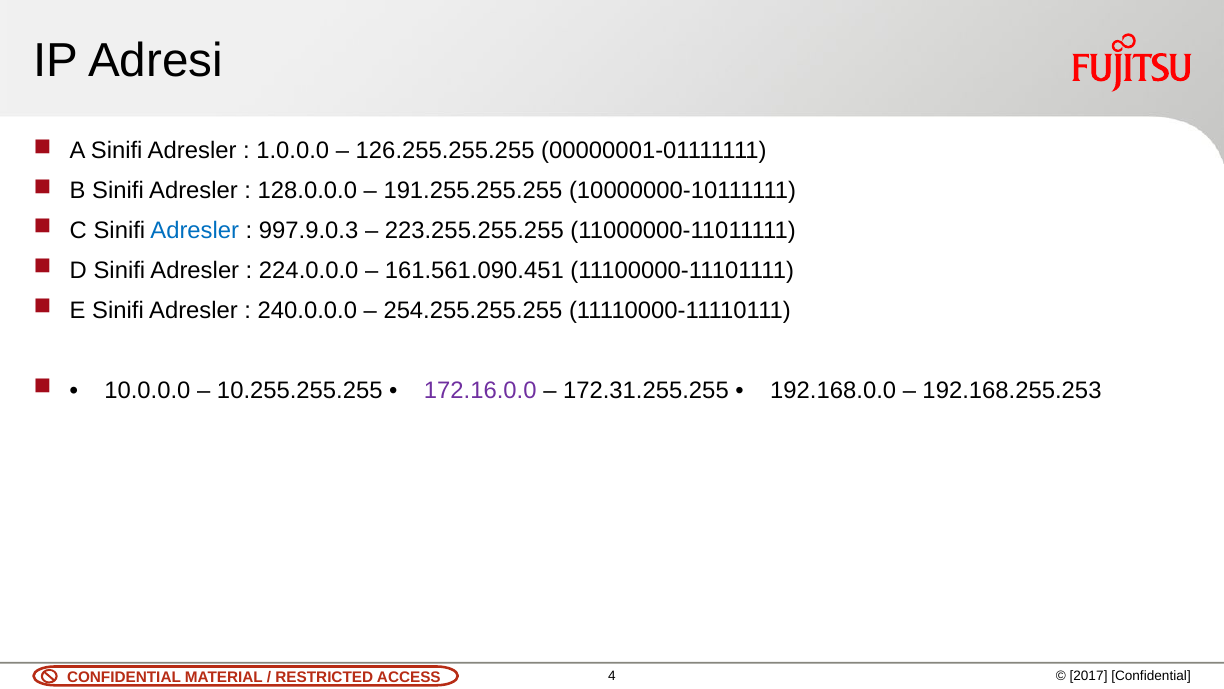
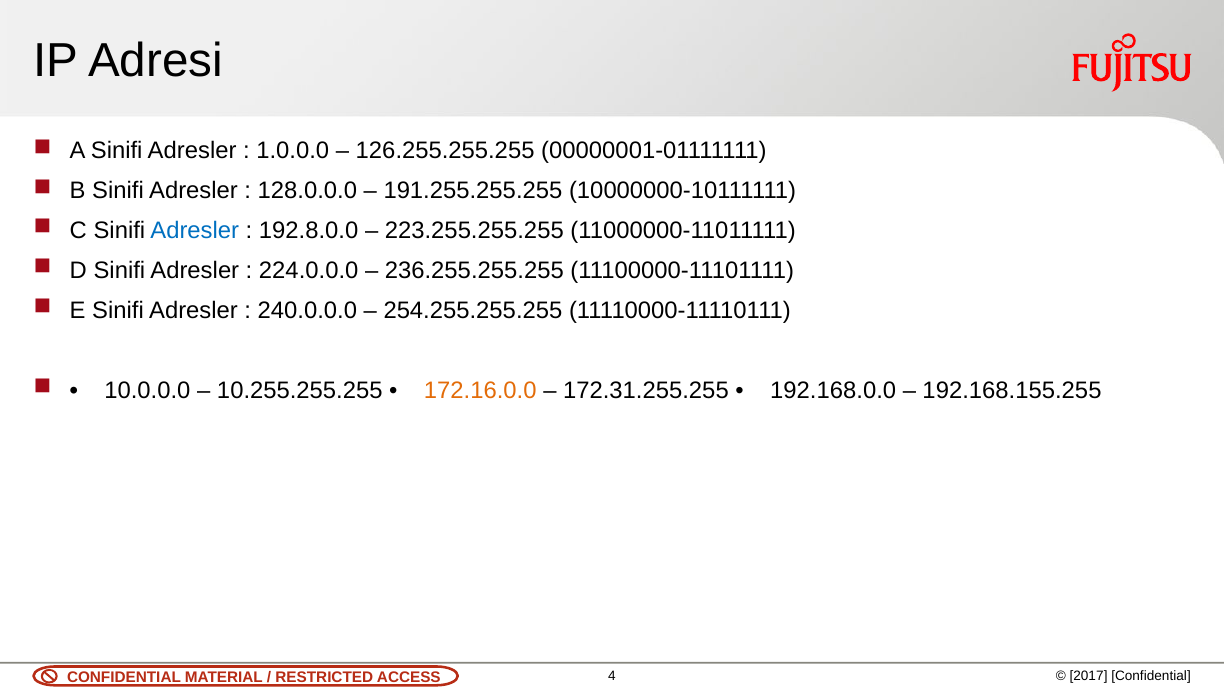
997.9.0.3: 997.9.0.3 -> 192.8.0.0 (309, 231)
161.561.090.451: 161.561.090.451 -> 236.255.255.255 (474, 271)
172.16.0.0 colour: purple -> orange (480, 391)
192.168.255.253: 192.168.255.253 -> 192.168.155.255 (1012, 391)
